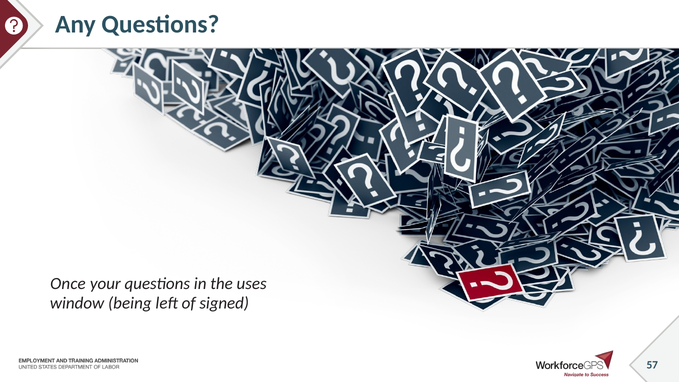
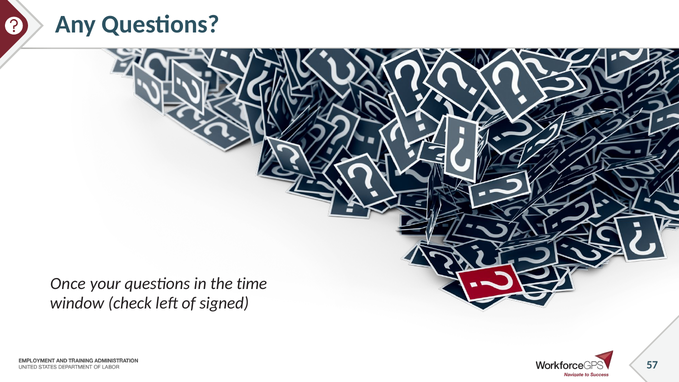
uses: uses -> time (252, 284)
being: being -> check (130, 303)
